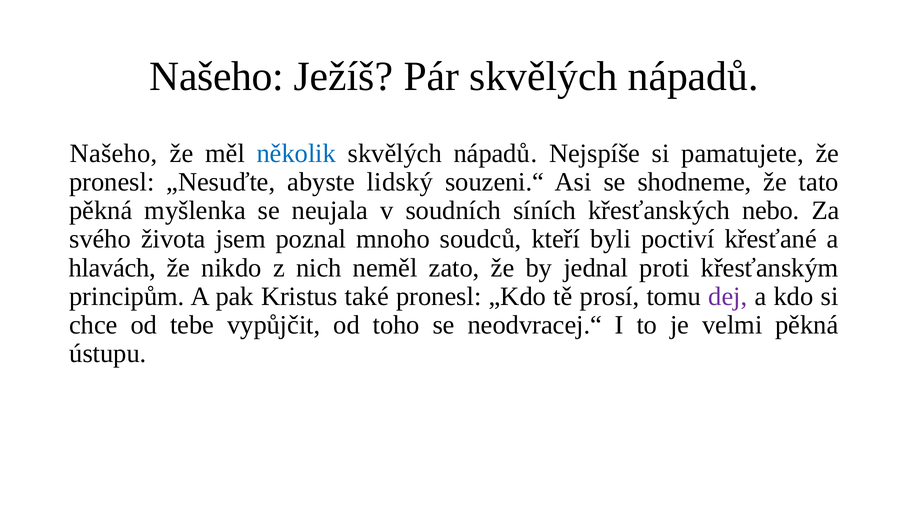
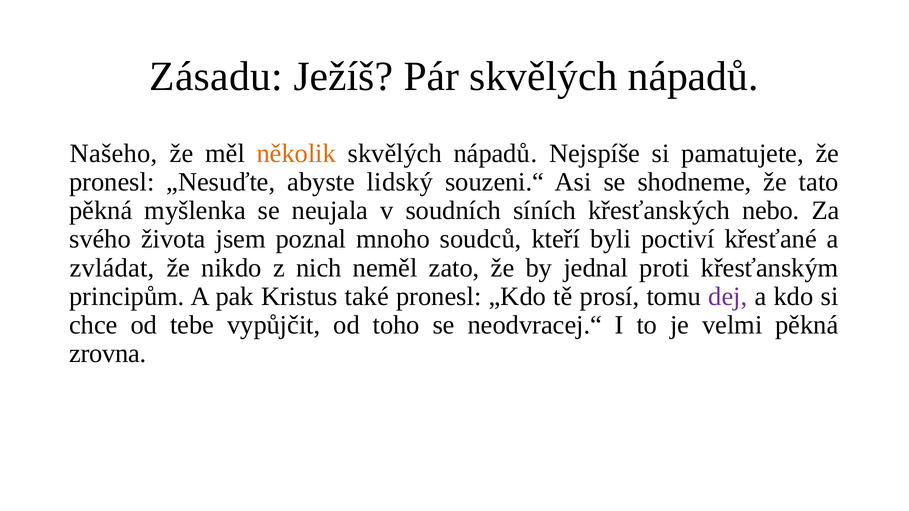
Našeho: Našeho -> Zásadu (216, 76)
několik colour: blue -> orange (296, 154)
hlavách: hlavách -> zvládat (112, 268)
ústupu: ústupu -> zrovna (108, 354)
